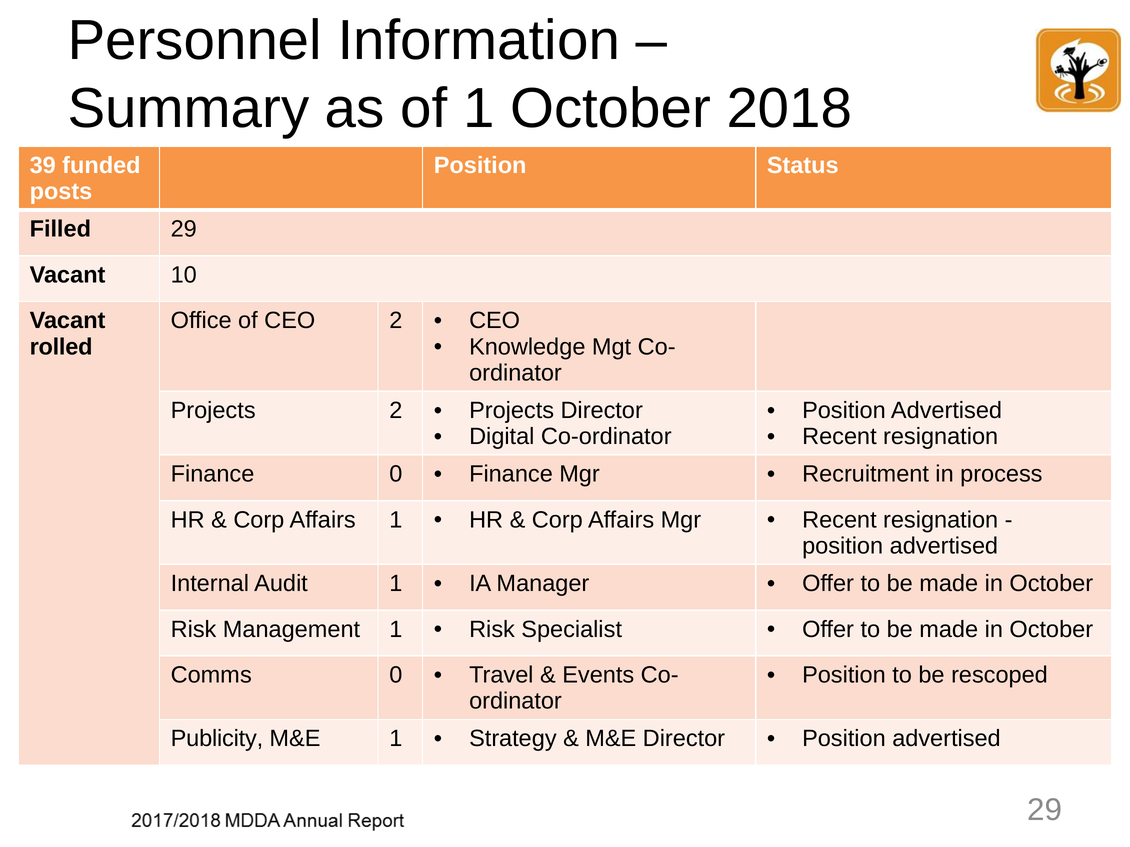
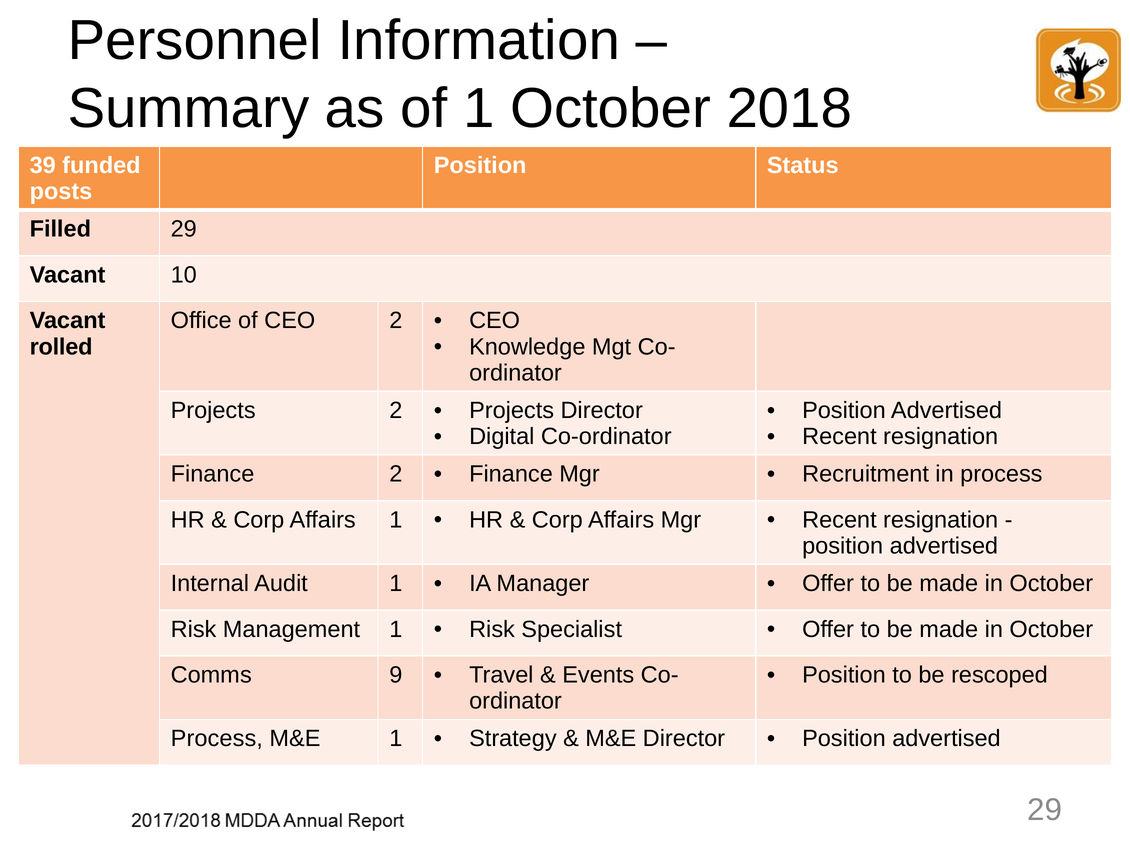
Finance 0: 0 -> 2 (396, 474)
Comms 0: 0 -> 9 (396, 675)
Publicity: Publicity -> Process (217, 739)
